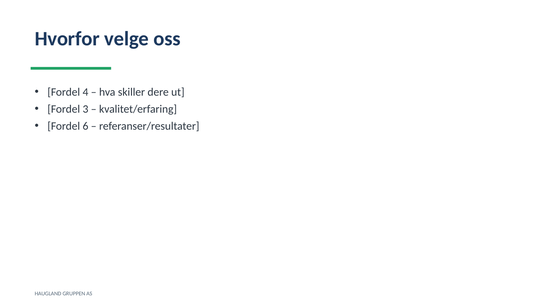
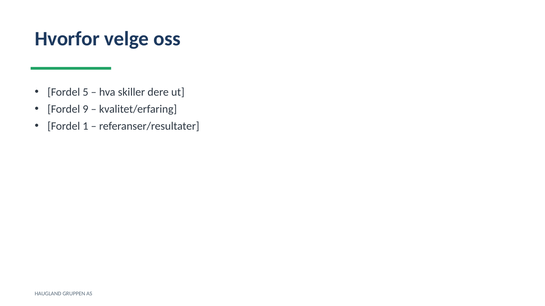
4: 4 -> 5 (85, 92)
3: 3 -> 9 (85, 109)
6: 6 -> 1 (85, 126)
